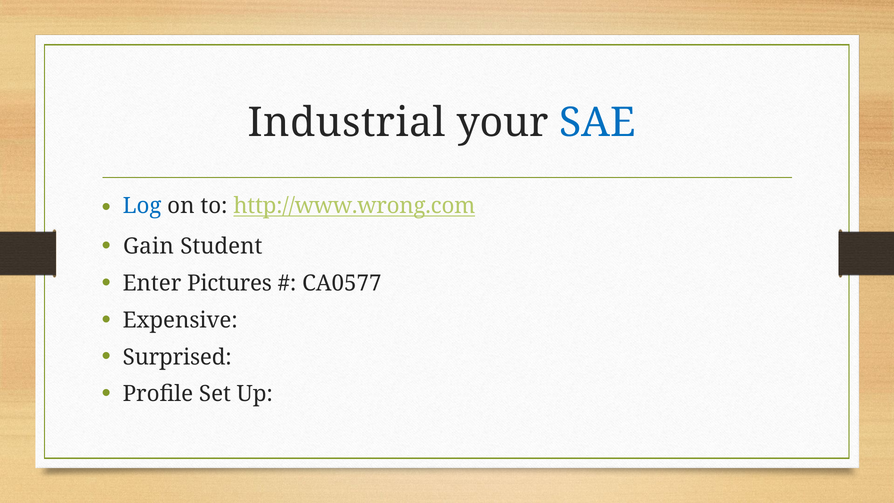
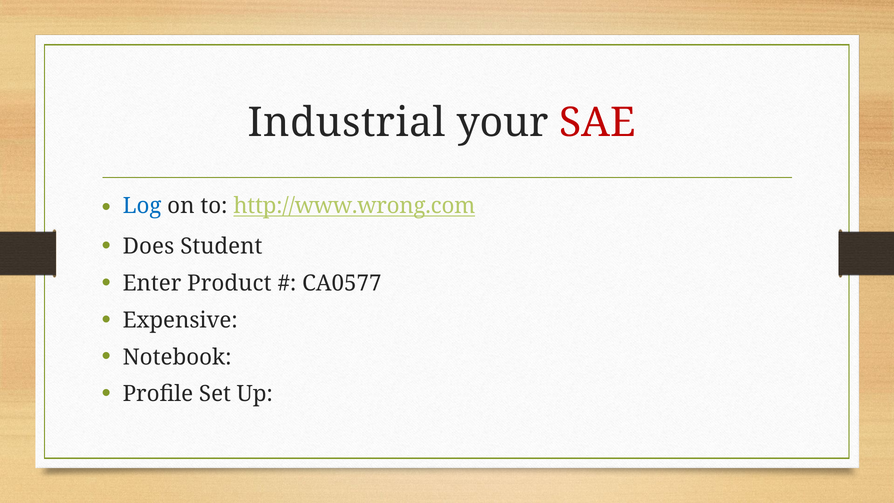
SAE colour: blue -> red (598, 123)
Gain: Gain -> Does (148, 246)
Pictures: Pictures -> Product (229, 283)
Surprised: Surprised -> Notebook (177, 357)
